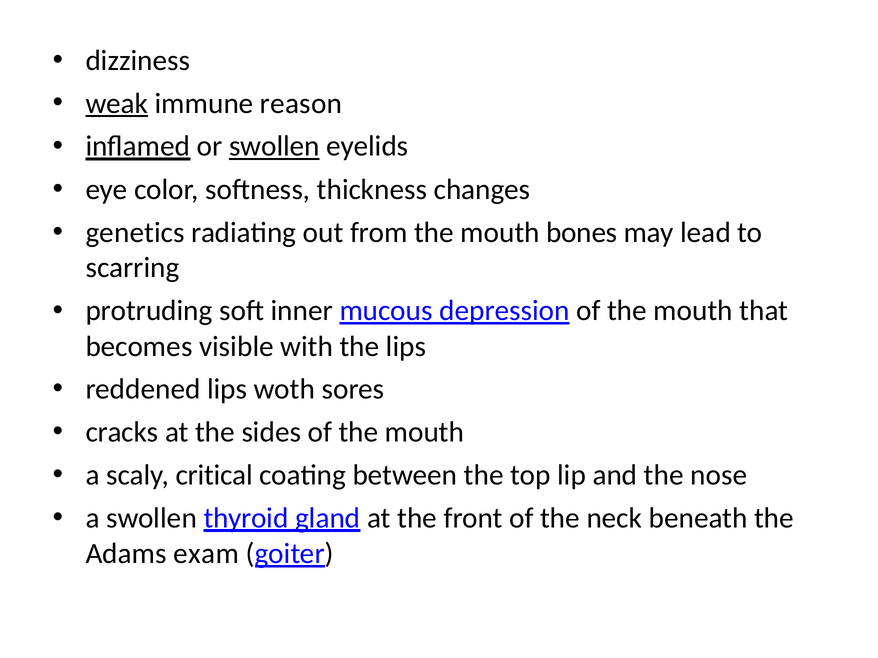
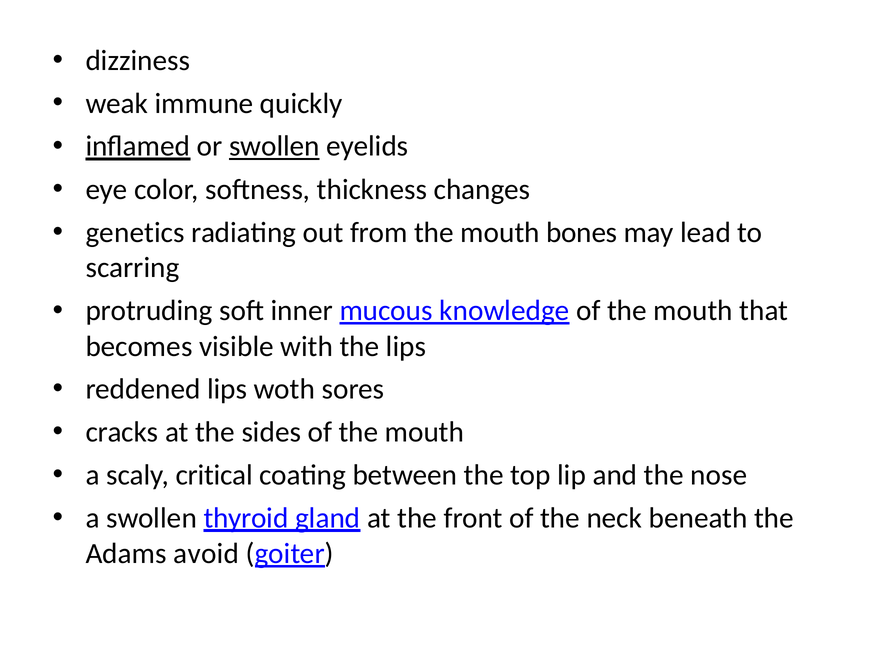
weak underline: present -> none (117, 104)
reason: reason -> quickly (301, 104)
depression: depression -> knowledge (504, 311)
exam: exam -> avoid (206, 554)
